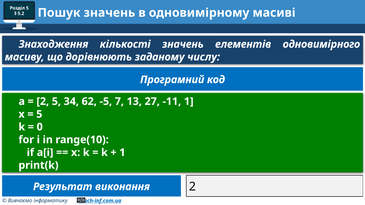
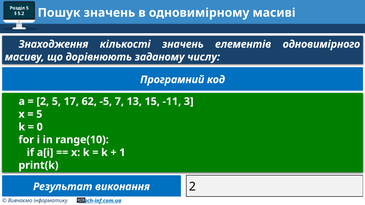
34: 34 -> 17 (71, 102)
27: 27 -> 15 (152, 102)
-11 1: 1 -> 3 (189, 102)
